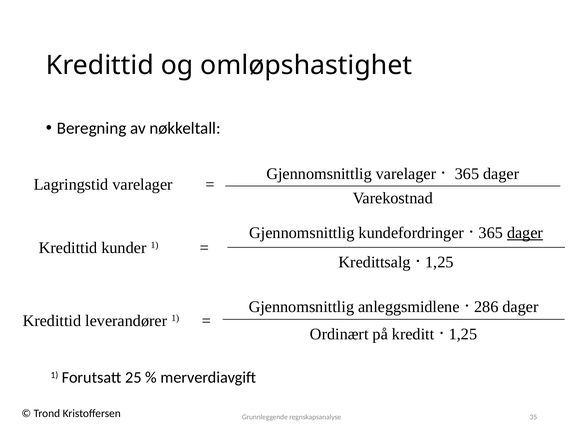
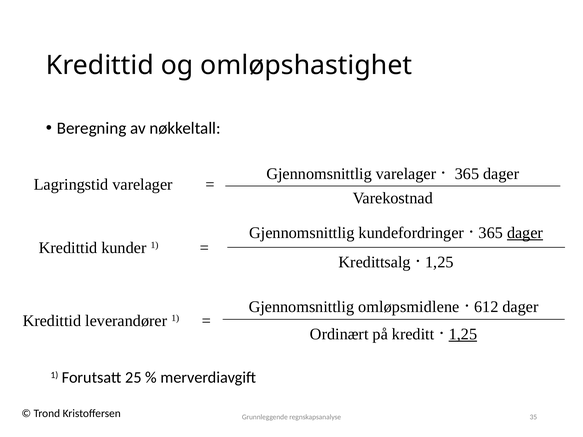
anleggsmidlene: anleggsmidlene -> omløpsmidlene (409, 307)
286: 286 -> 612 (486, 307)
1,25 underline: none -> present (463, 334)
